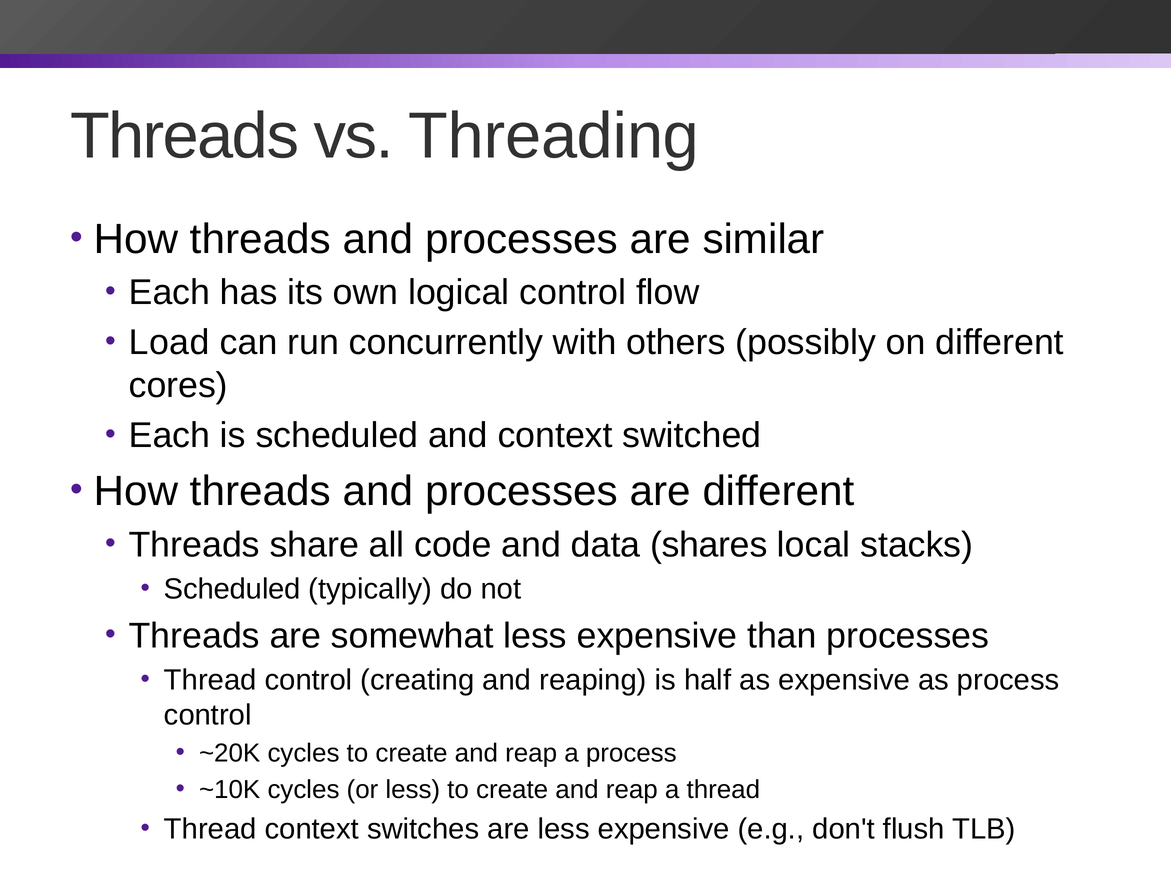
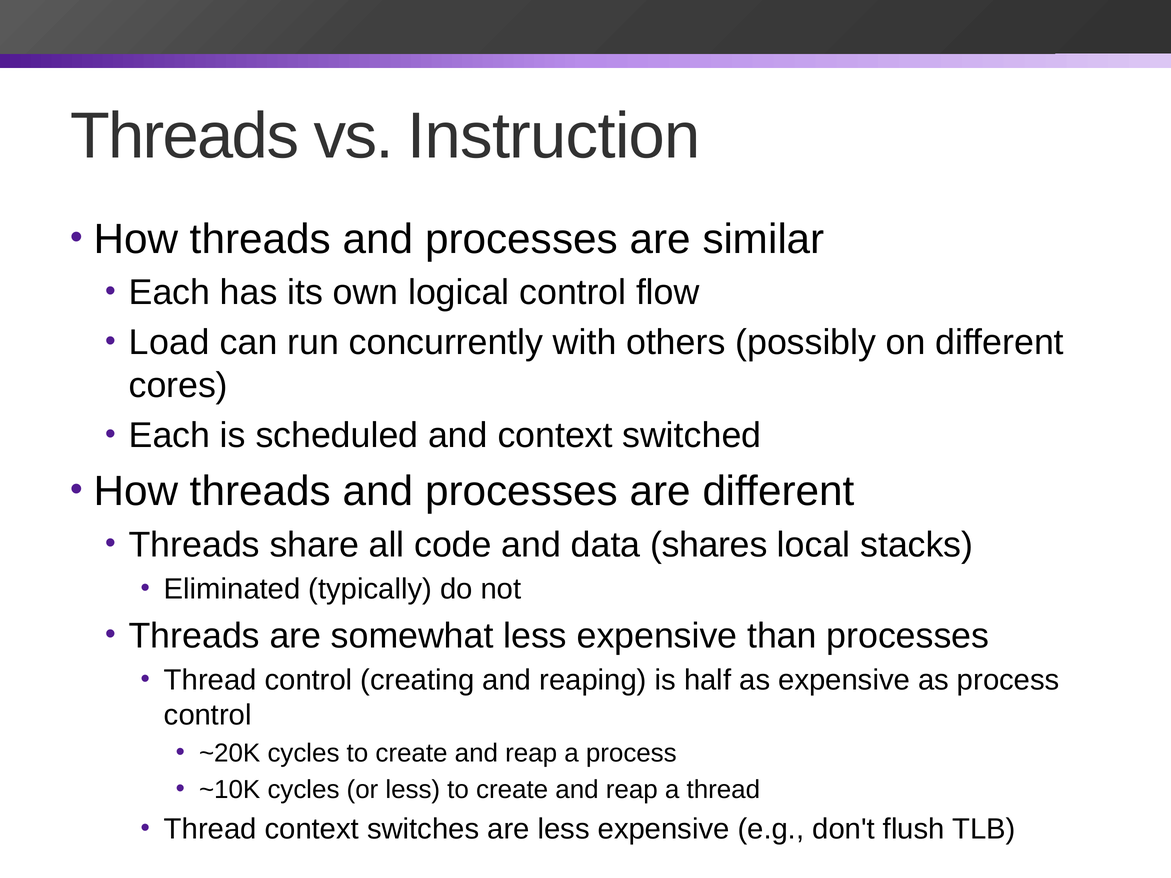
Threading: Threading -> Instruction (554, 136)
Scheduled: Scheduled -> Eliminated (232, 589)
